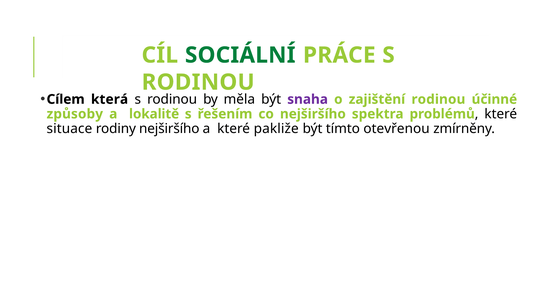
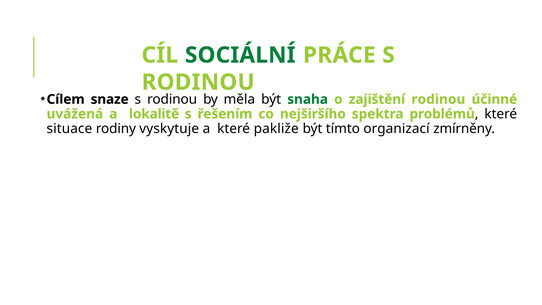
která: která -> snaze (110, 99)
snaha colour: purple -> green (308, 99)
způsoby: způsoby -> uvážená (75, 114)
rodiny nejširšího: nejširšího -> vyskytuje (169, 129)
otevřenou: otevřenou -> organizací (397, 129)
